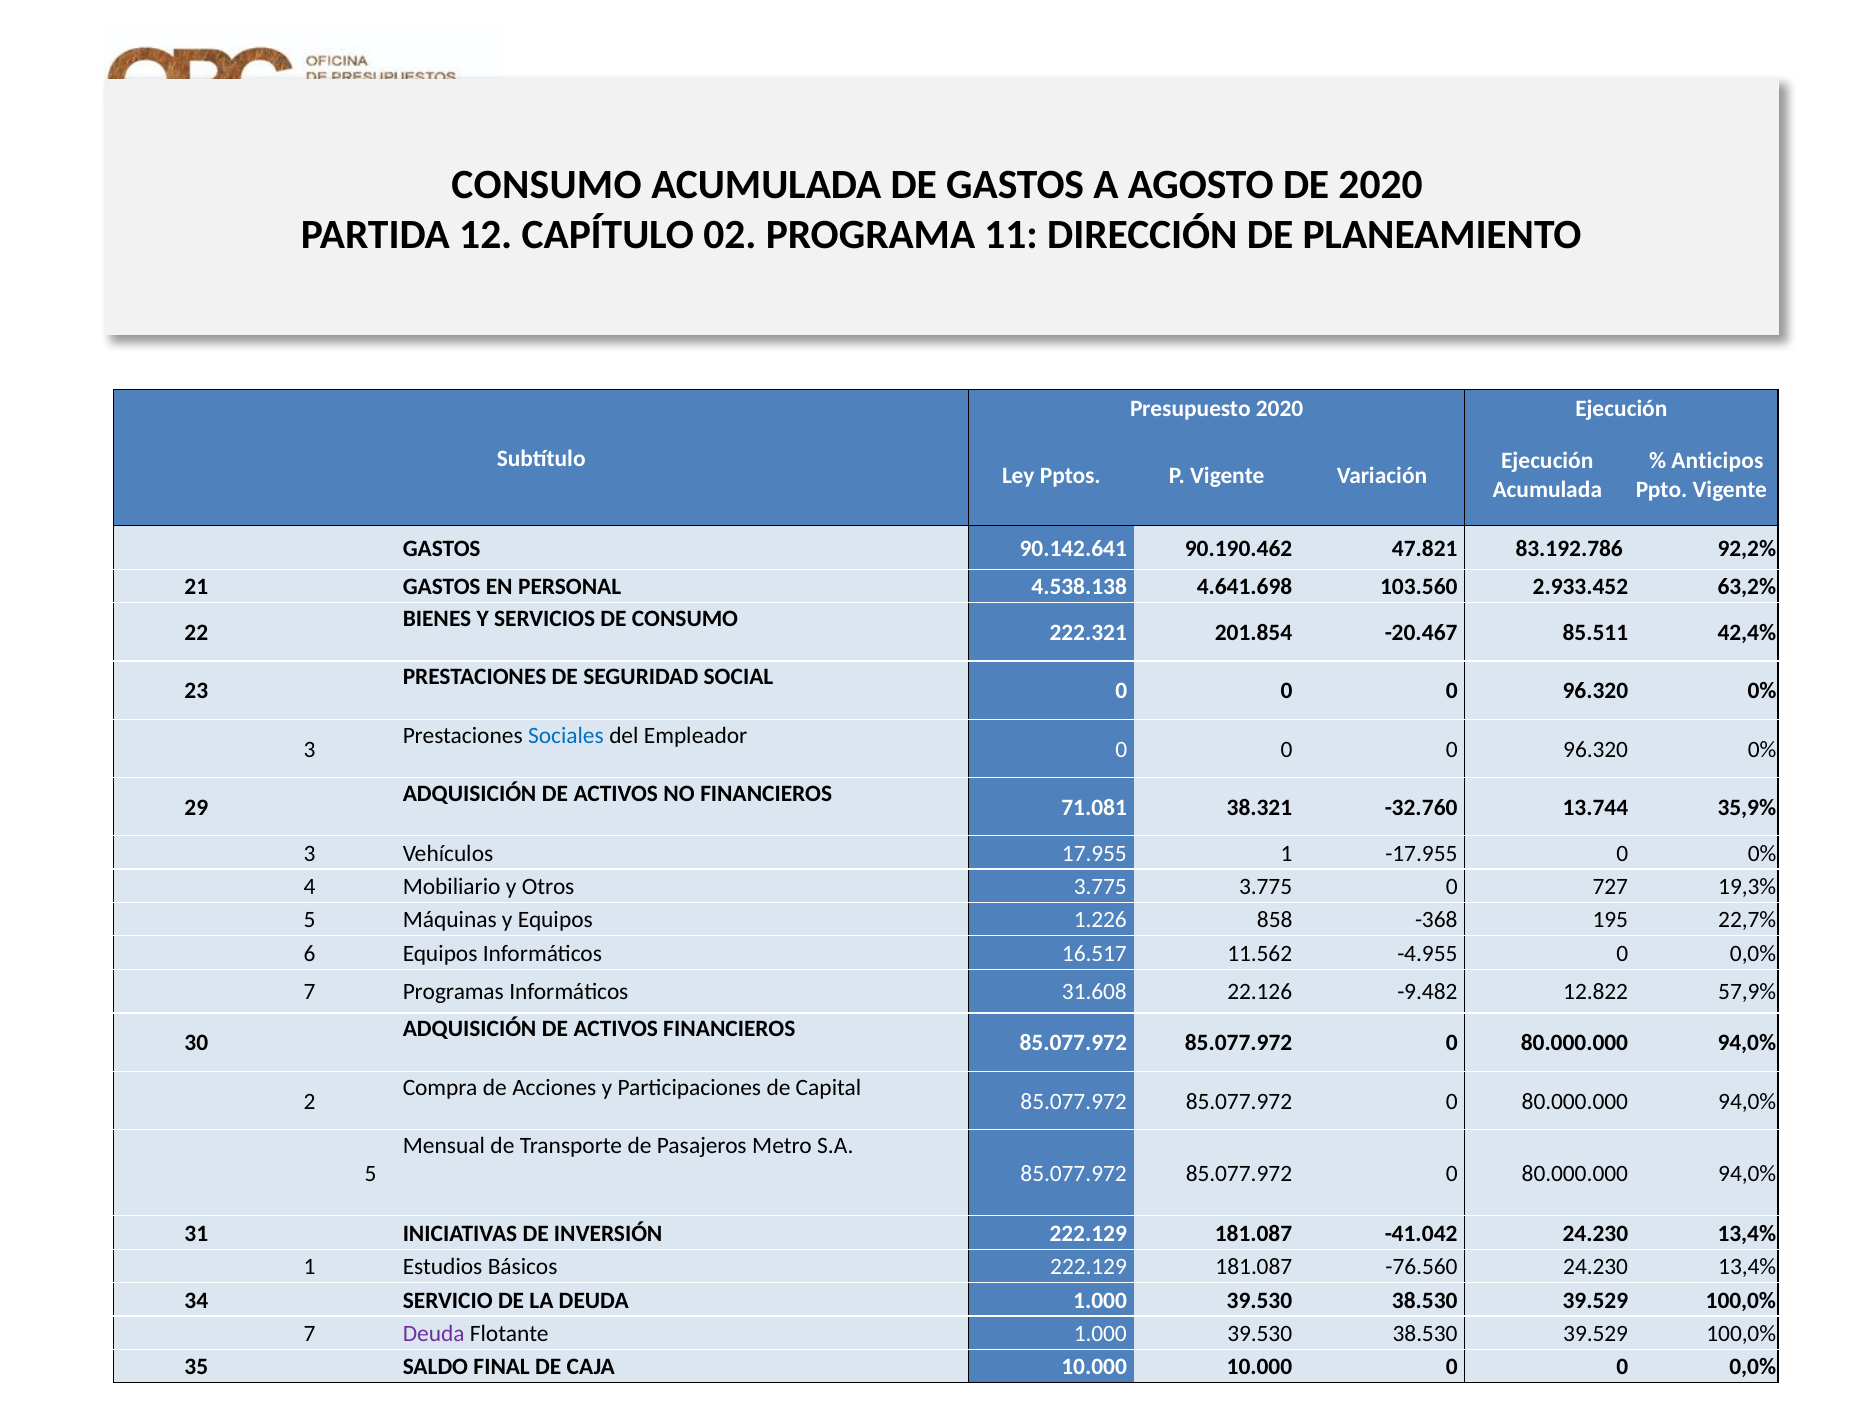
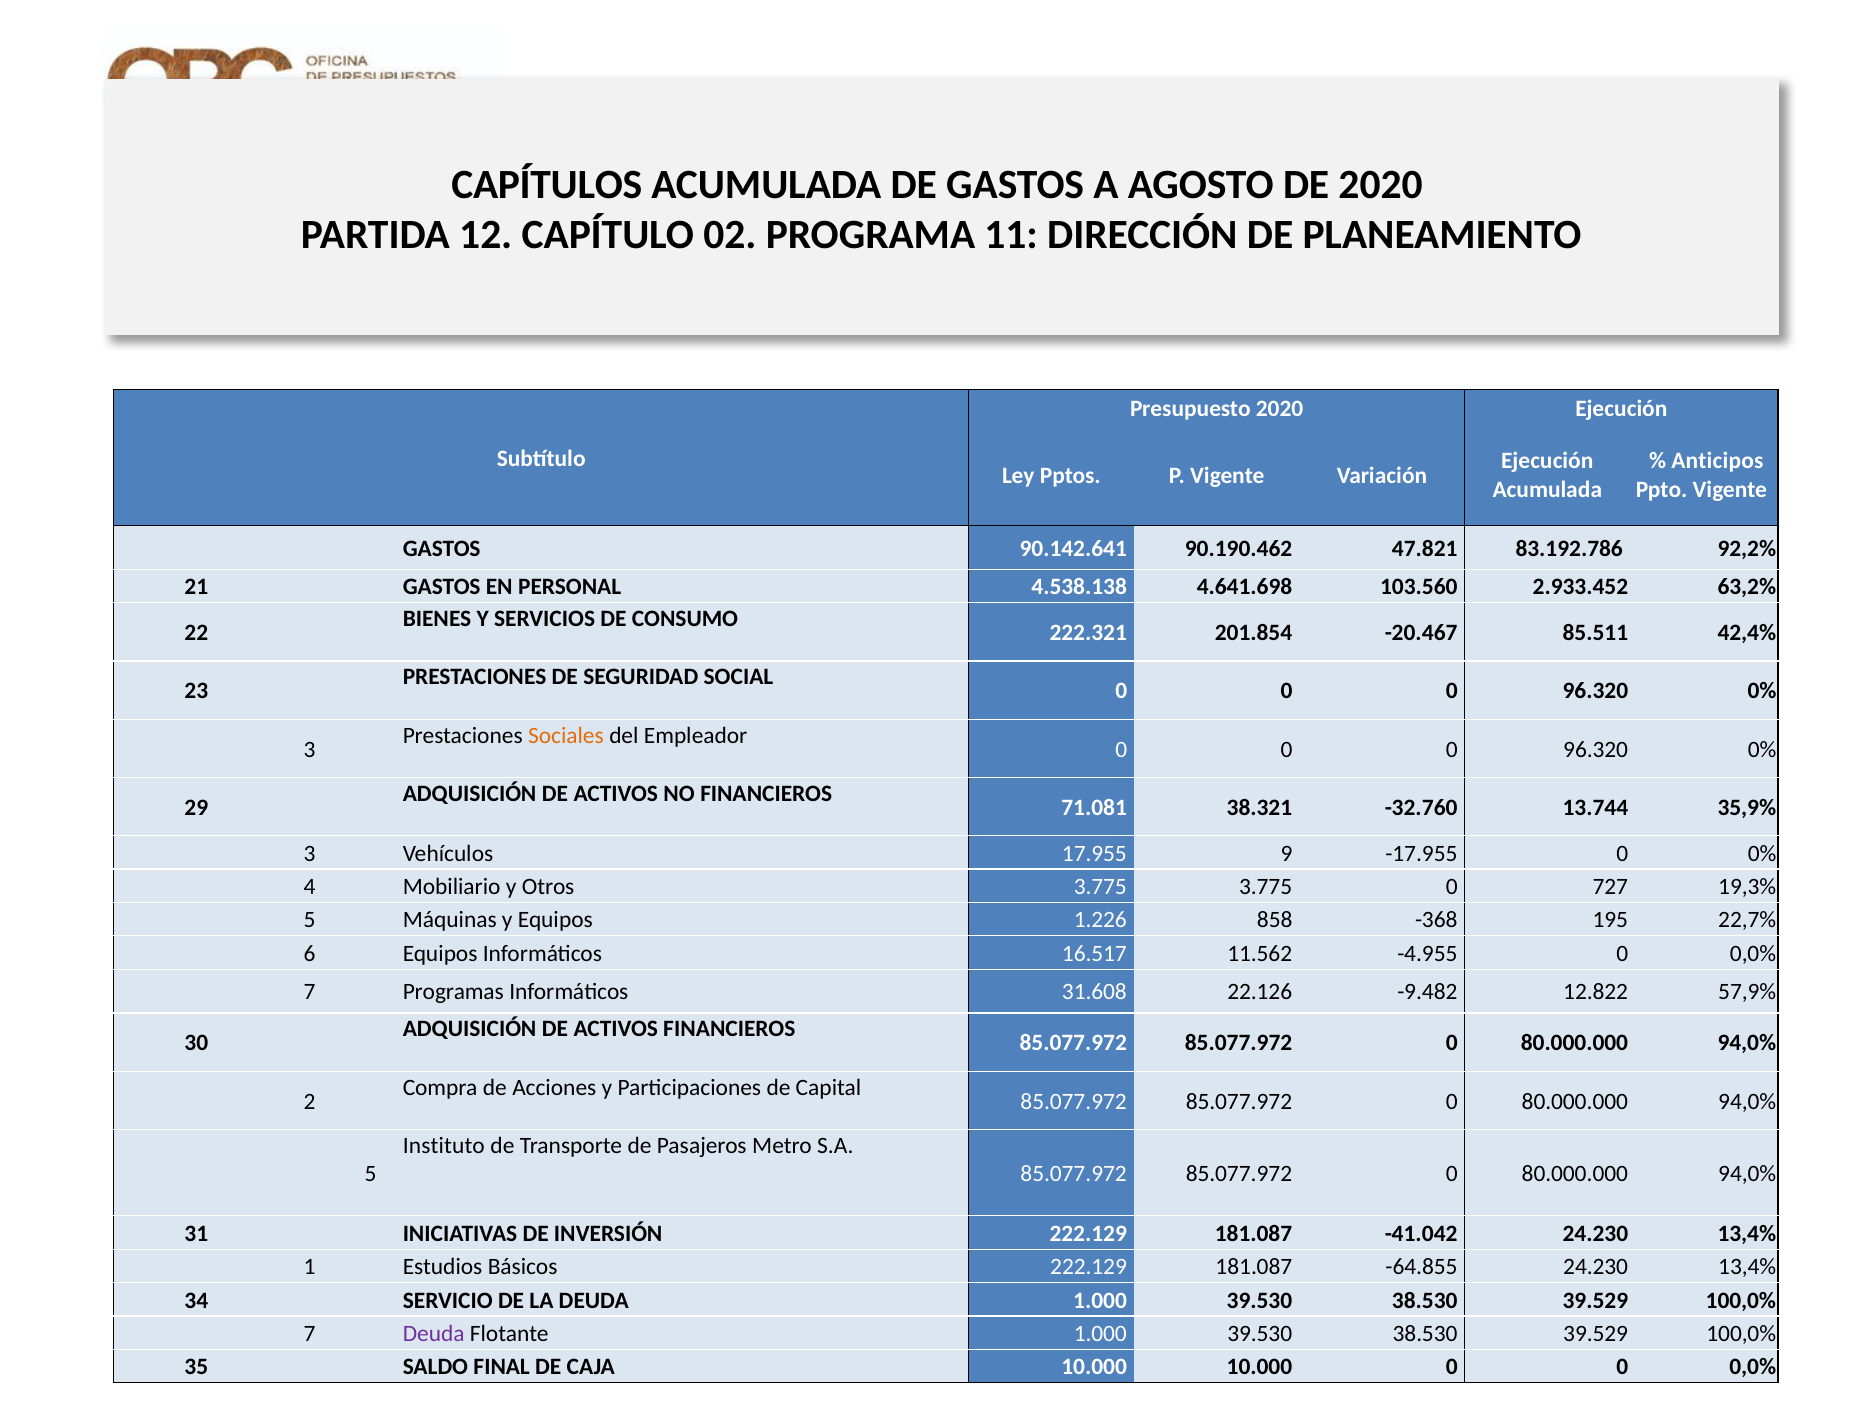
CONSUMO: CONSUMO -> CAPÍTULOS (547, 185)
Sociales colour: blue -> orange (566, 735)
17.955 1: 1 -> 9 (1287, 853)
Mensual: Mensual -> Instituto (444, 1146)
-76.560: -76.560 -> -64.855 (1421, 1267)
